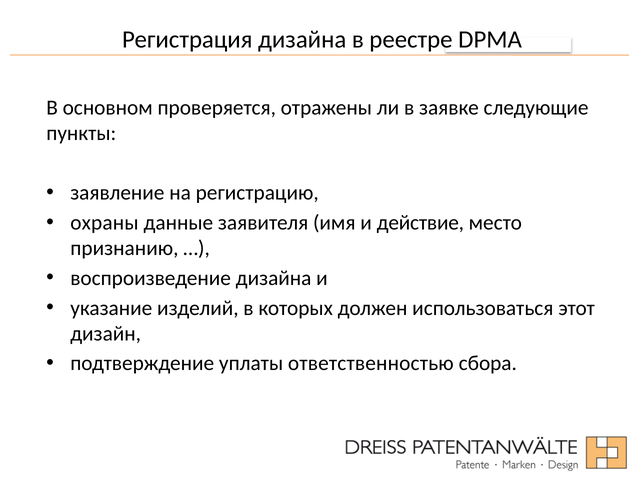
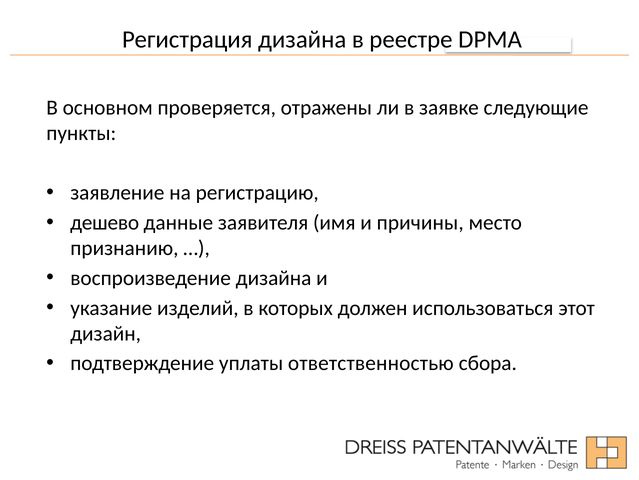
охраны: охраны -> дешево (105, 222)
действие: действие -> причины (420, 222)
